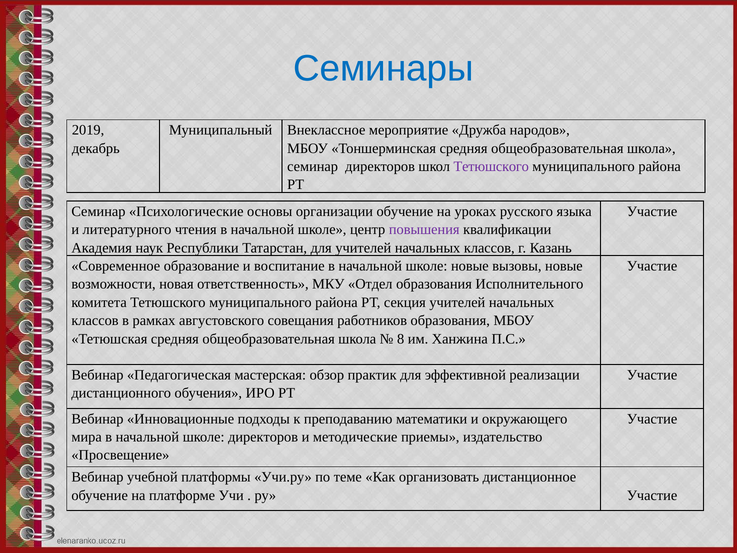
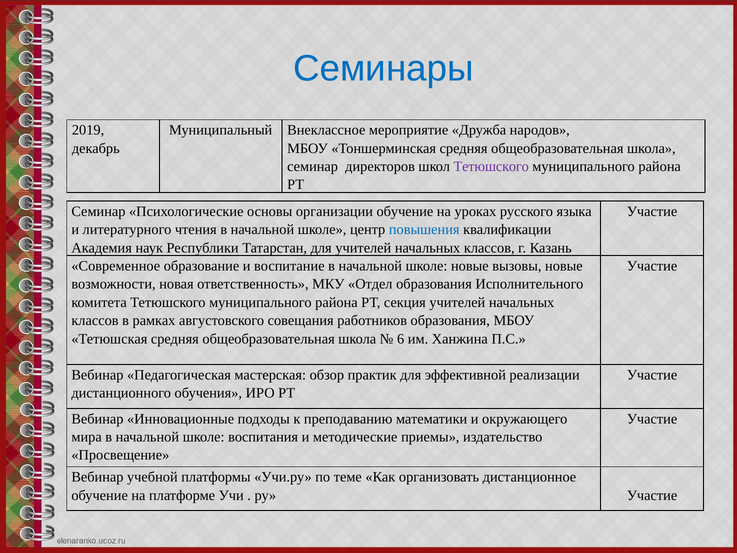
повышения colour: purple -> blue (424, 230)
8: 8 -> 6 (401, 339)
школе директоров: директоров -> воспитания (263, 437)
